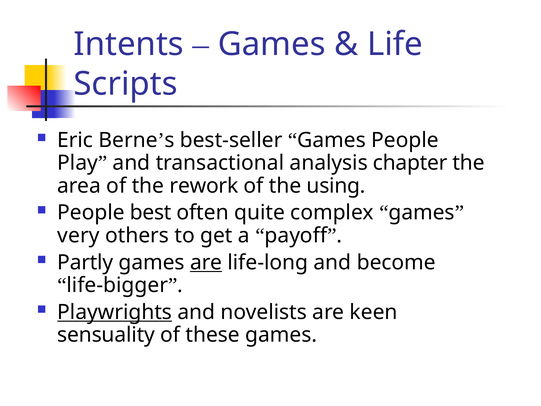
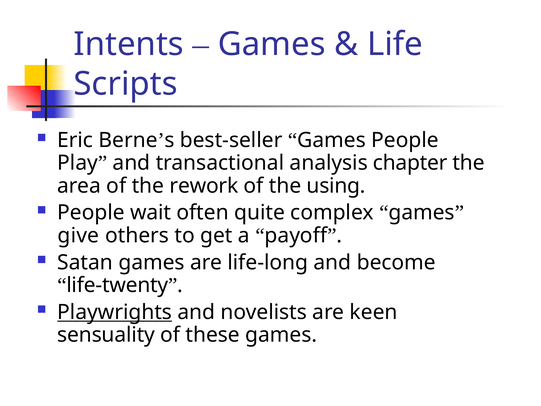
best: best -> wait (151, 213)
very: very -> give (78, 235)
Partly: Partly -> Satan (85, 262)
are underline: present -> none (206, 262)
life-bigger: life-bigger -> life-twenty (117, 285)
